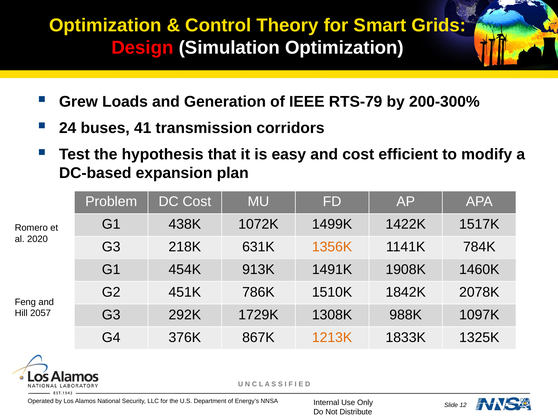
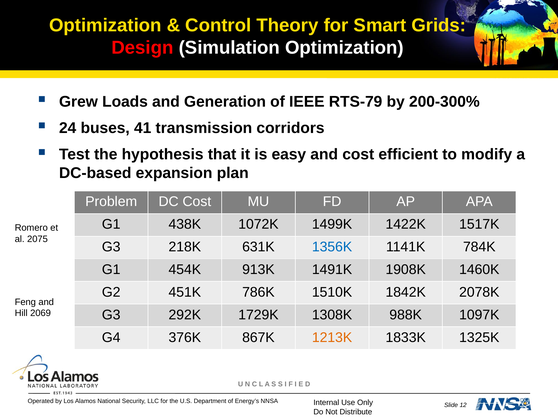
2020: 2020 -> 2075 (37, 239)
1356K colour: orange -> blue (332, 247)
2057: 2057 -> 2069 (41, 313)
